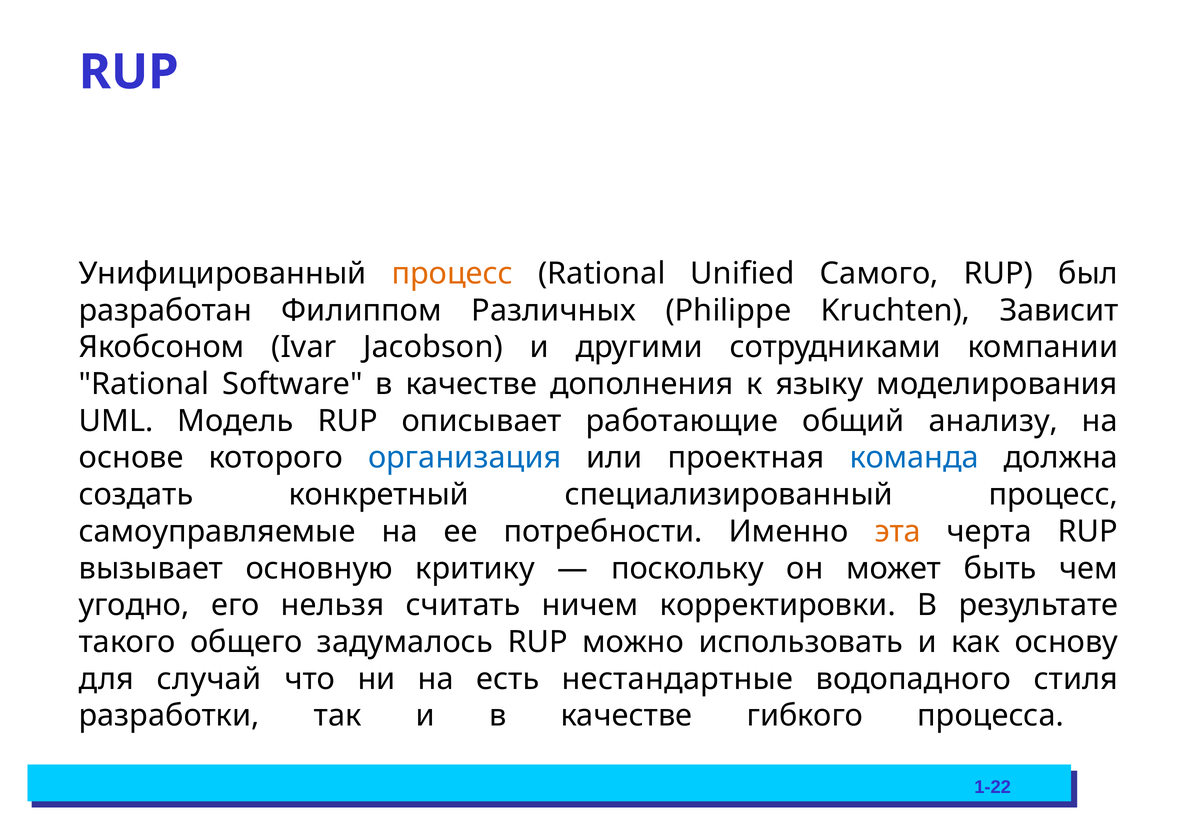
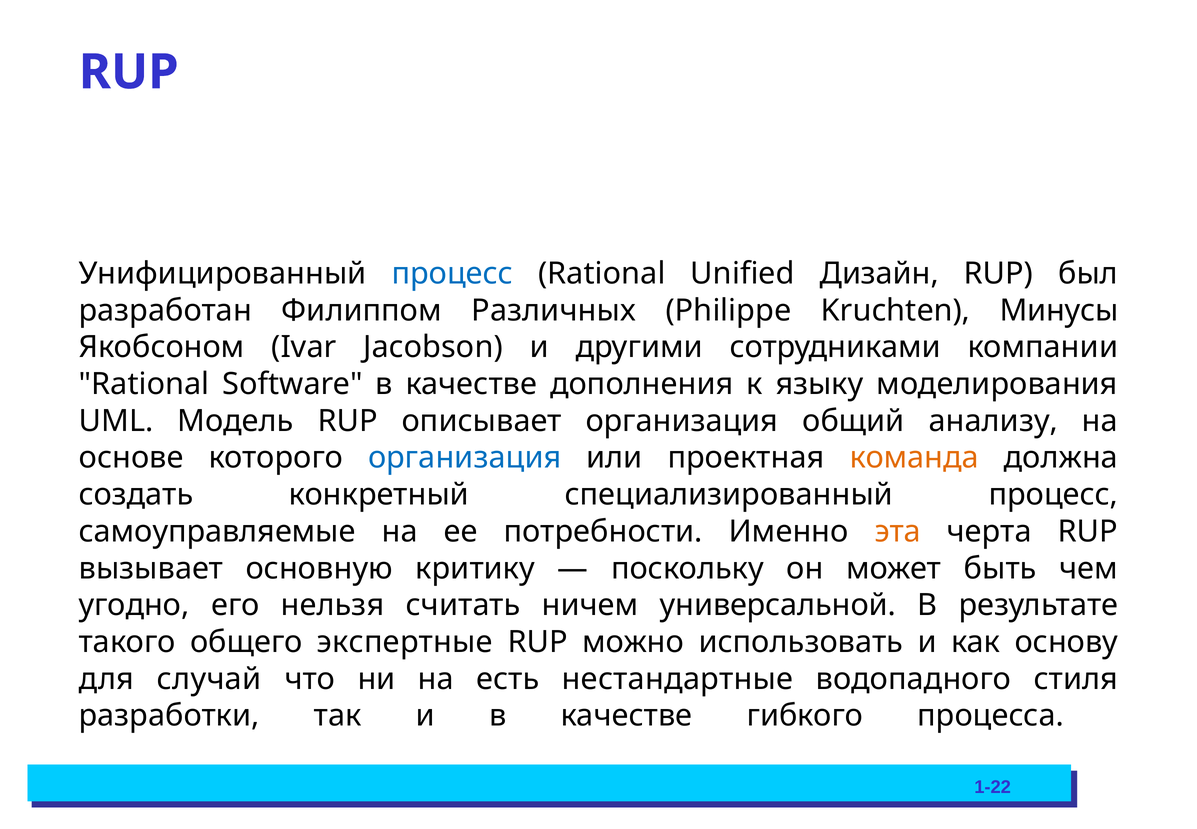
процесс colour: orange -> blue (452, 273)
Самого: Самого -> Дизайн (879, 273)
Зависит: Зависит -> Минусы (1059, 310)
описывает работающие: работающие -> организация (682, 421)
команда colour: blue -> orange (914, 458)
корректировки: корректировки -> универсальной (778, 605)
задумалось: задумалось -> экспертные (405, 642)
